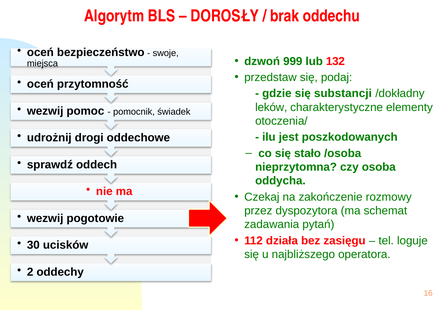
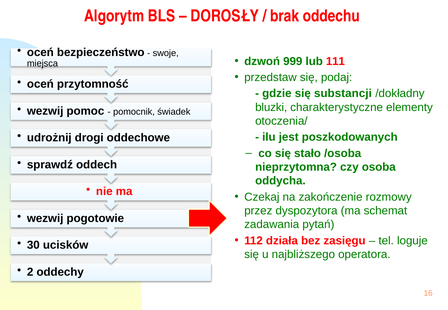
132: 132 -> 111 (335, 61)
leków: leków -> bluzki (271, 107)
